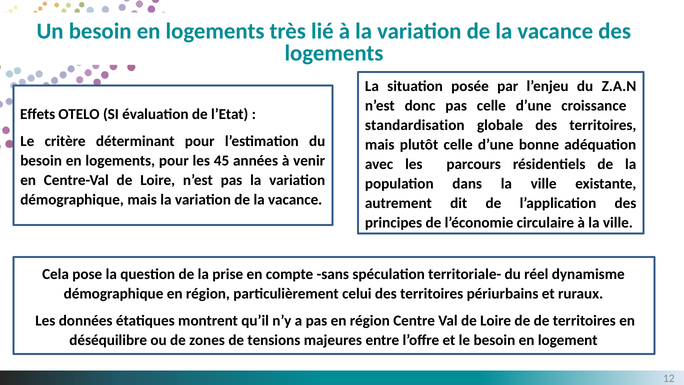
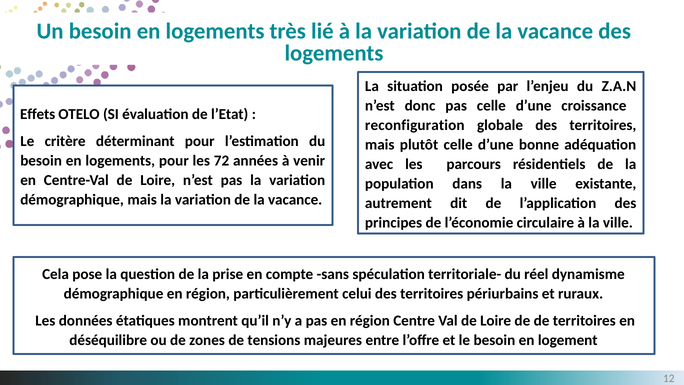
standardisation: standardisation -> reconfiguration (415, 125)
45: 45 -> 72 (222, 161)
